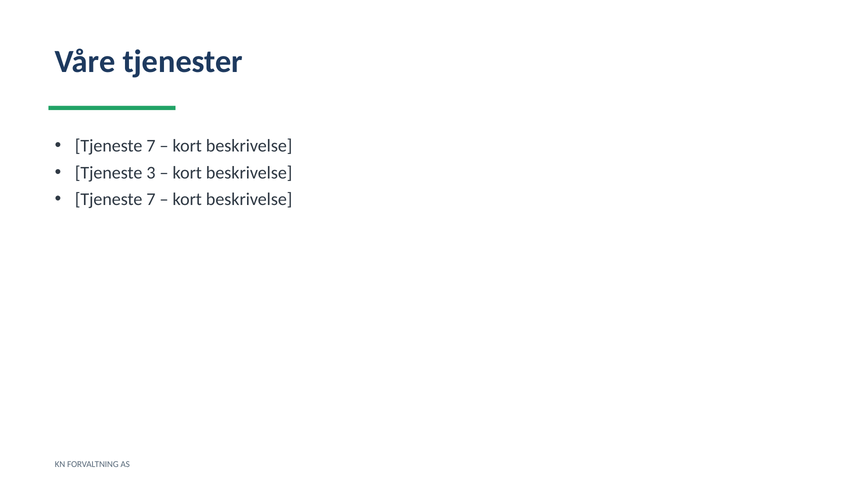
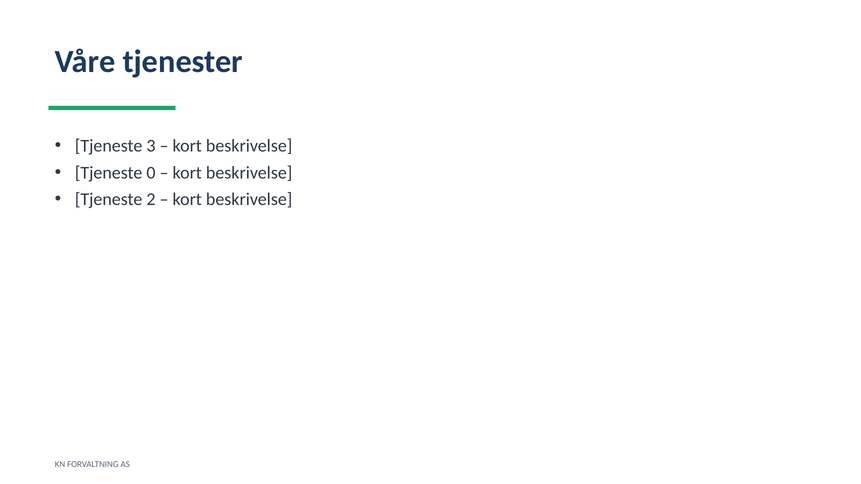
7: 7 -> 3 (151, 146)
3: 3 -> 0 (151, 173)
7: 7 -> 2 (151, 200)
